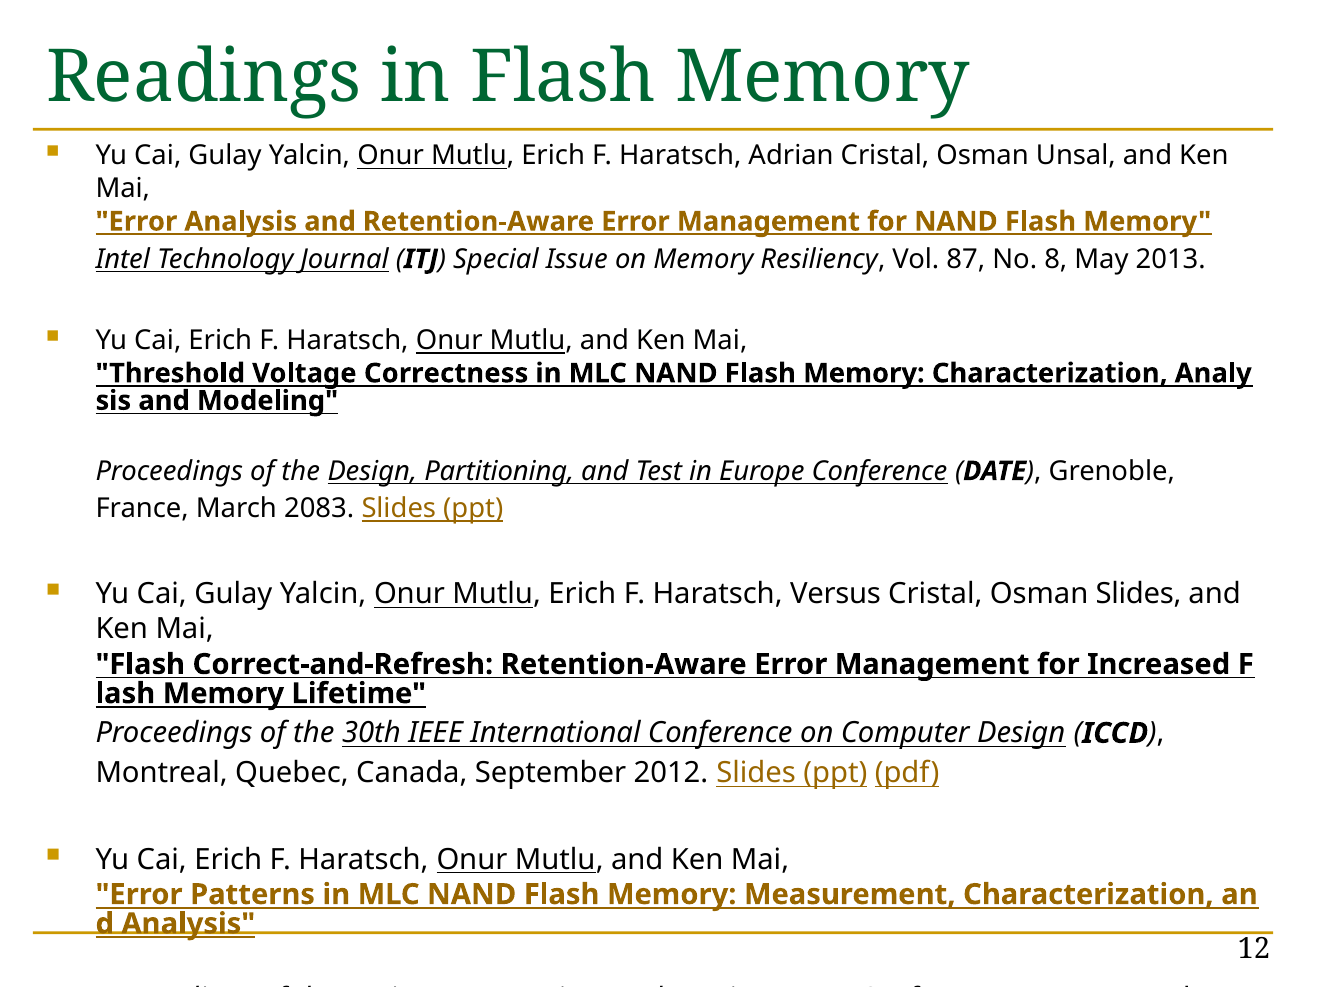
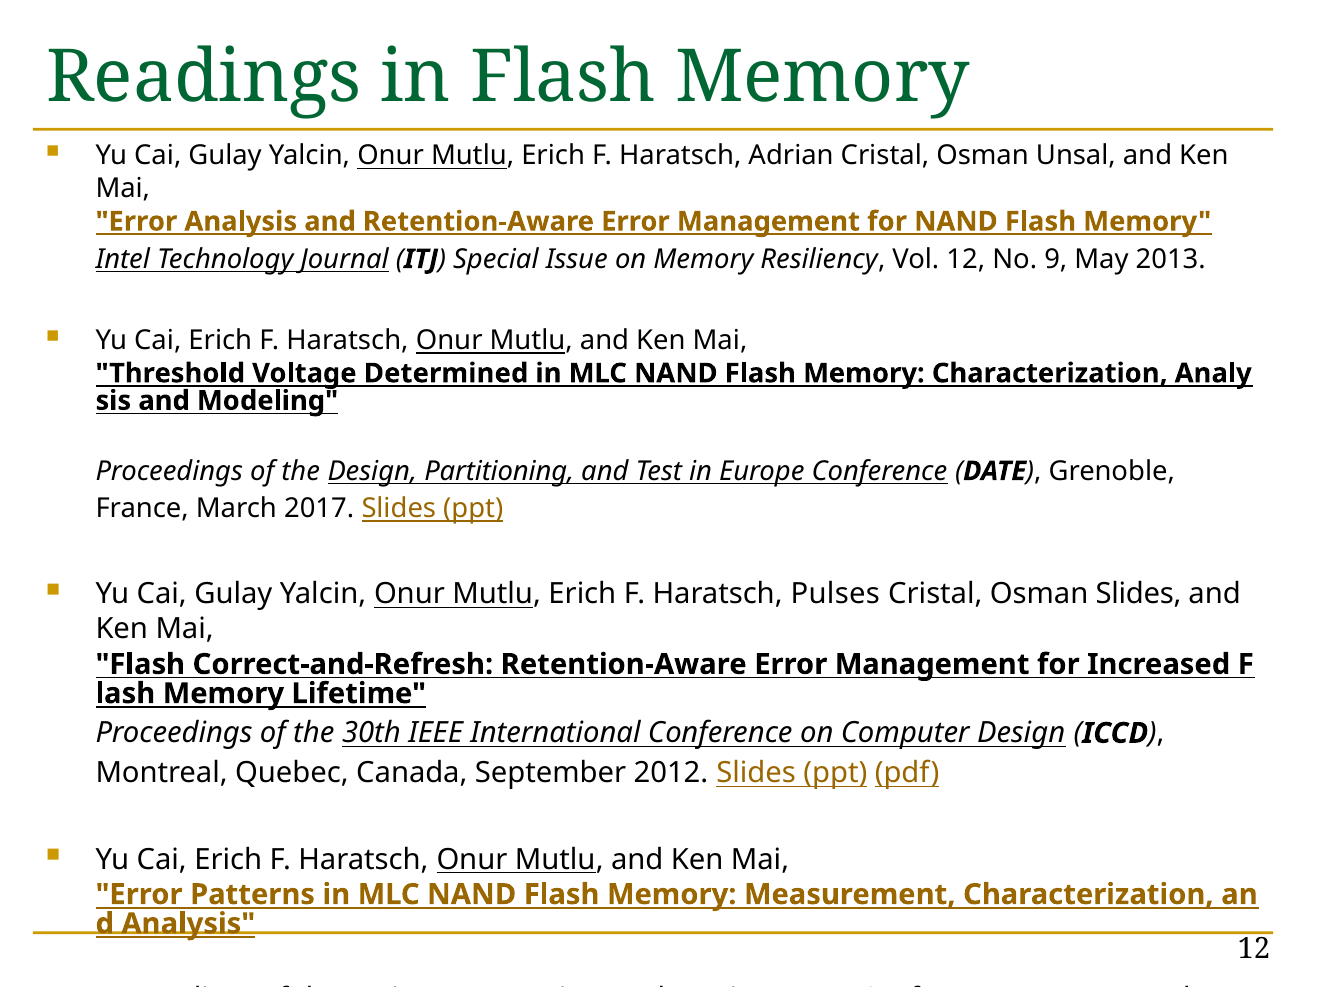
Vol 87: 87 -> 12 (966, 259)
8: 8 -> 9 (1056, 259)
Correctness: Correctness -> Determined (446, 374)
2083: 2083 -> 2017 (319, 509)
Versus: Versus -> Pulses (835, 595)
